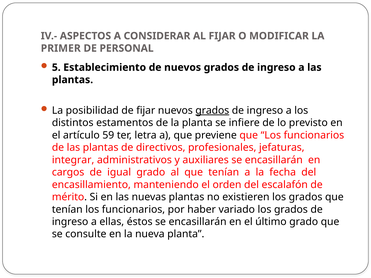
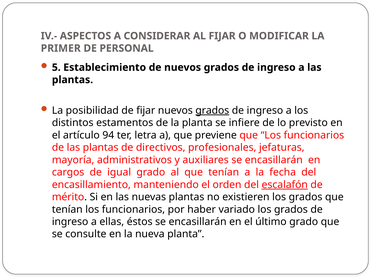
59: 59 -> 94 (108, 135)
integrar: integrar -> mayoría (73, 160)
escalafón underline: none -> present (285, 185)
